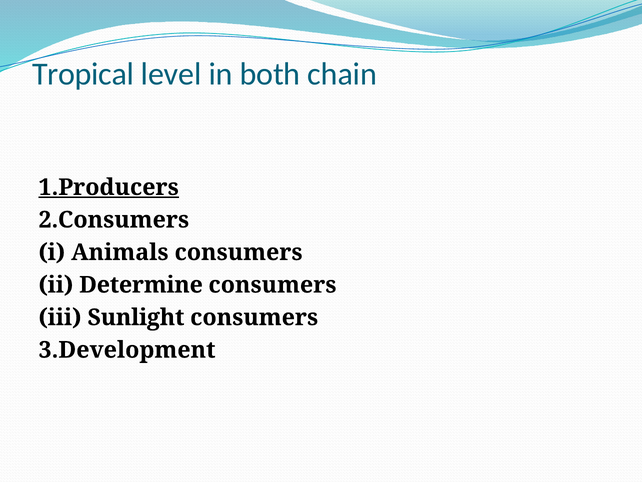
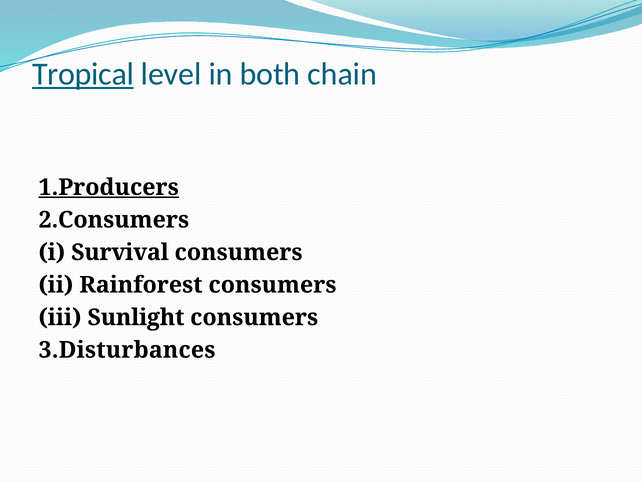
Tropical underline: none -> present (83, 74)
Animals: Animals -> Survival (120, 252)
Determine: Determine -> Rainforest (141, 285)
3.Development: 3.Development -> 3.Disturbances (127, 350)
